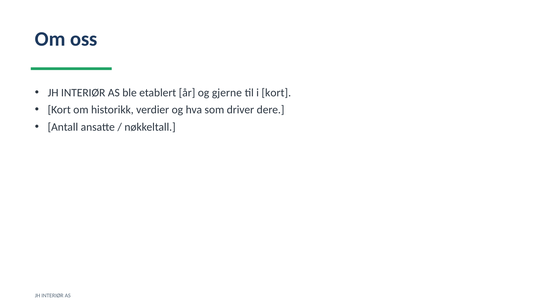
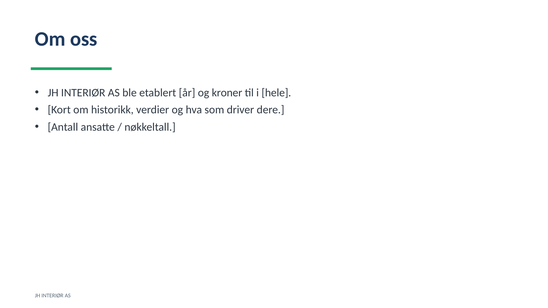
gjerne: gjerne -> kroner (227, 93)
i kort: kort -> hele (276, 93)
